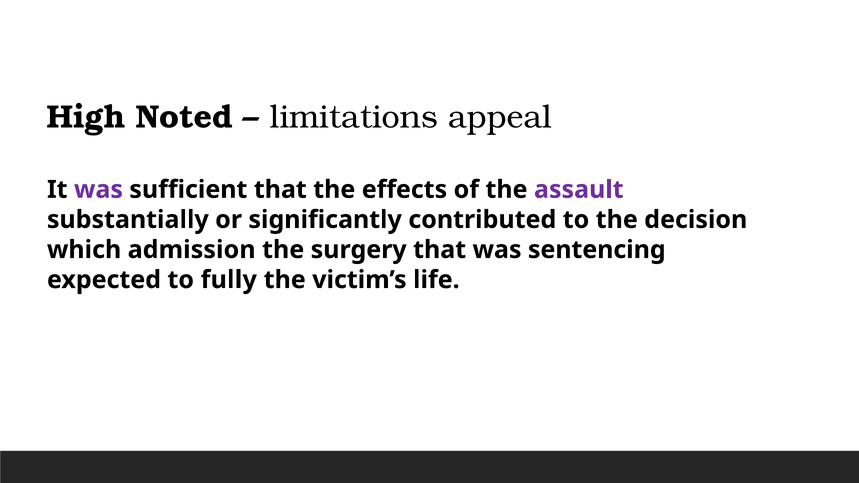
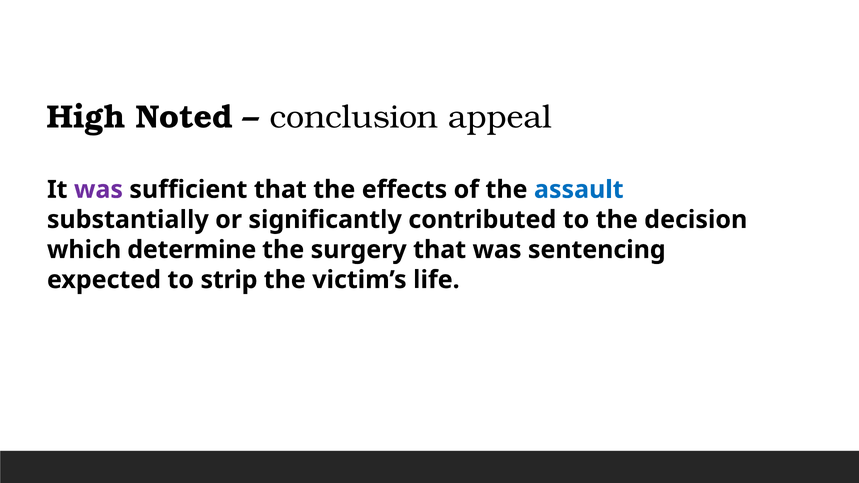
limitations: limitations -> conclusion (354, 117)
assault colour: purple -> blue (579, 190)
admission: admission -> determine (192, 250)
fully: fully -> strip (229, 280)
